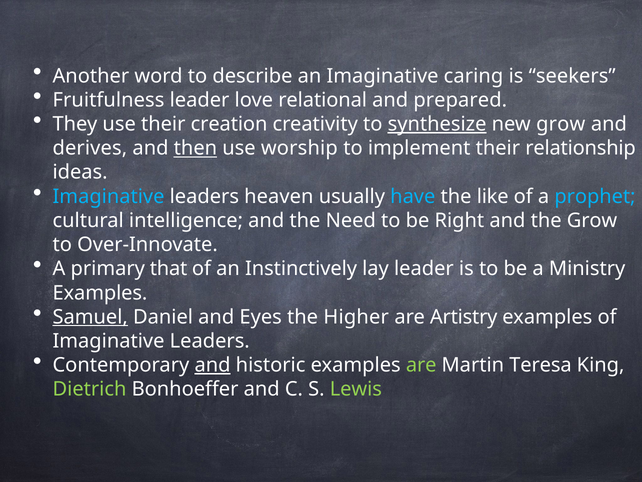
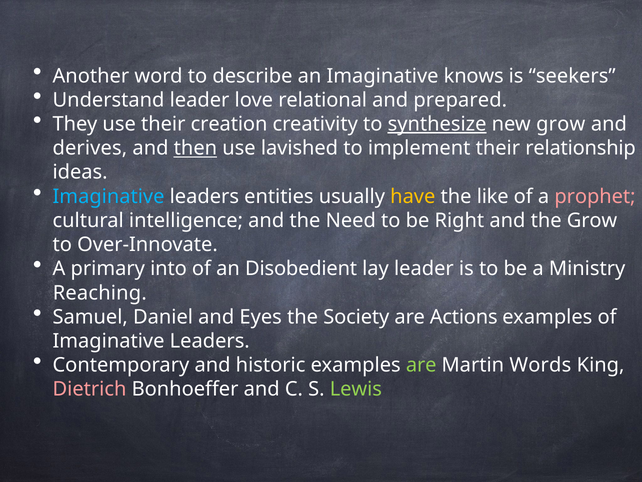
caring: caring -> knows (474, 76)
Fruitfulness: Fruitfulness -> Understand (109, 100)
worship: worship -> lavished (299, 148)
heaven: heaven -> entities (279, 196)
have colour: light blue -> yellow (413, 196)
prophet colour: light blue -> pink (595, 196)
that: that -> into (168, 268)
Instinctively: Instinctively -> Disobedient (301, 268)
Examples: Examples -> Reaching (100, 293)
Samuel underline: present -> none (90, 317)
Higher: Higher -> Society (356, 317)
Artistry: Artistry -> Actions (464, 317)
and underline: present -> none (213, 365)
Teresa: Teresa -> Words (540, 365)
Dietrich colour: light green -> pink (90, 389)
